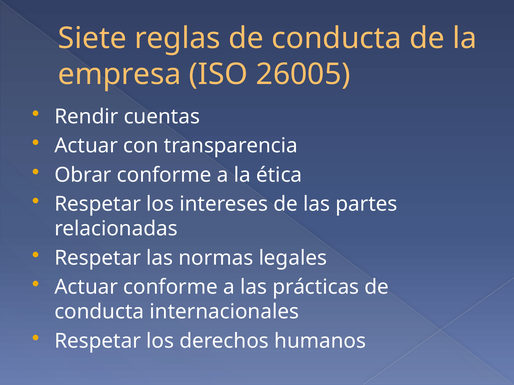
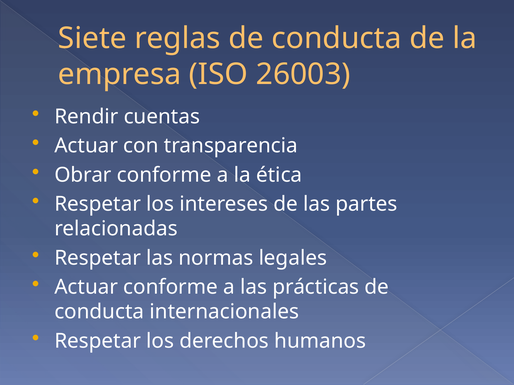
26005: 26005 -> 26003 (303, 74)
